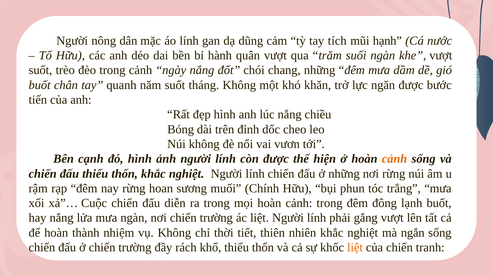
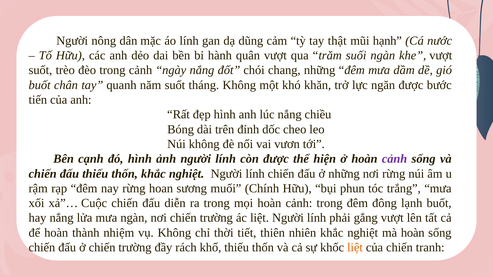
tích: tích -> thật (337, 41)
cảnh colour: orange -> purple (395, 159)
mà ngắn: ngắn -> hoàn (413, 233)
